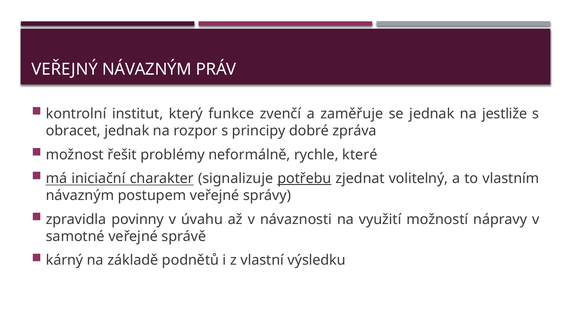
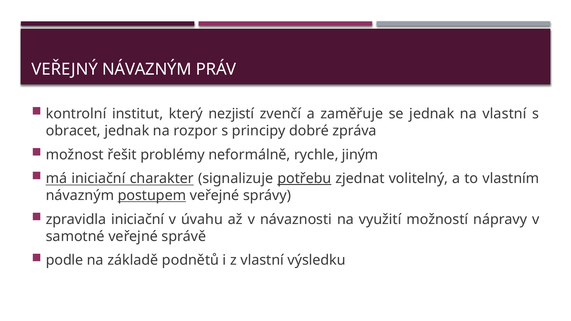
funkce: funkce -> nezjistí (231, 114)
na jestliže: jestliže -> vlastní (505, 114)
které: které -> jiným (360, 155)
postupem underline: none -> present (152, 196)
zpravidla povinny: povinny -> iniciační (138, 219)
kárný: kárný -> podle (65, 260)
